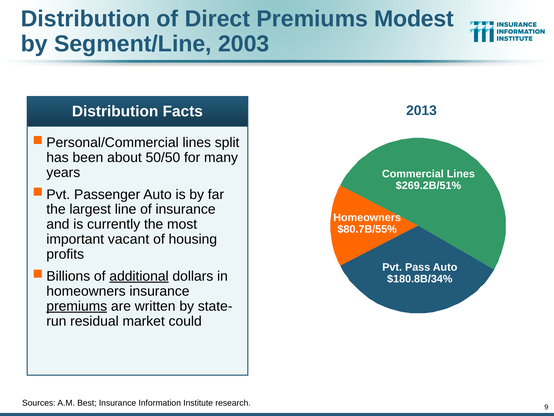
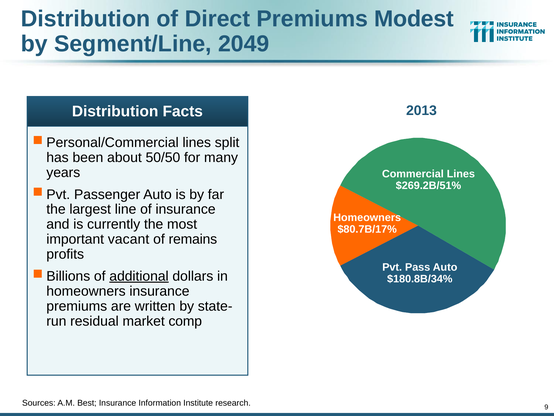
2003: 2003 -> 2049 (244, 44)
$80.7B/55%: $80.7B/55% -> $80.7B/17% (367, 229)
housing: housing -> remains (193, 239)
premiums underline: present -> none (77, 306)
could: could -> comp (185, 321)
